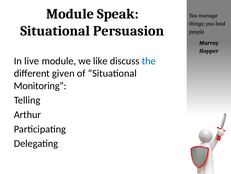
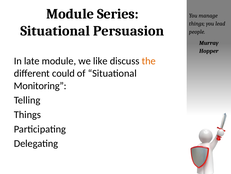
Speak: Speak -> Series (118, 14)
live: live -> late (32, 61)
the colour: blue -> orange (149, 61)
given: given -> could (63, 73)
Arthur: Arthur -> Things (27, 114)
